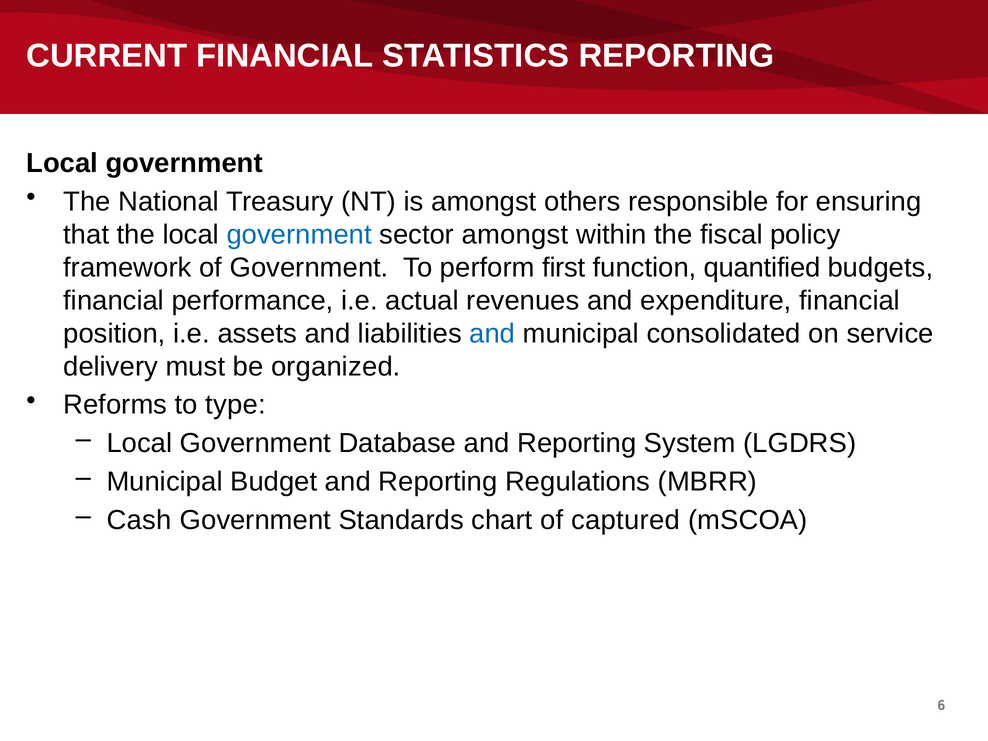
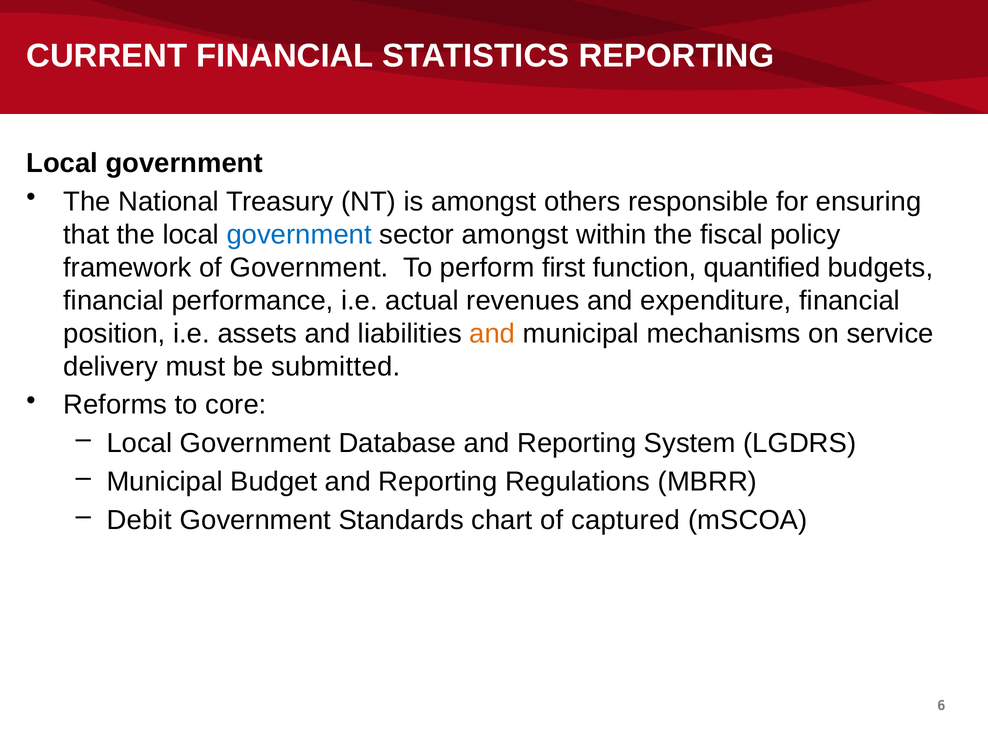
and colour: blue -> orange (492, 334)
consolidated: consolidated -> mechanisms (724, 334)
organized: organized -> submitted (336, 366)
type: type -> core (236, 405)
Cash: Cash -> Debit (139, 520)
